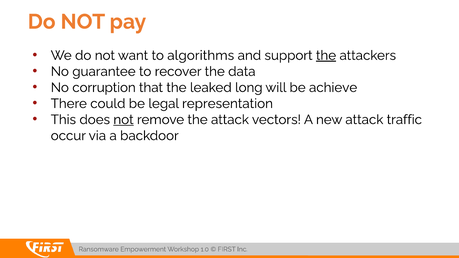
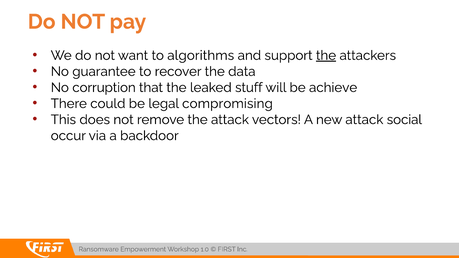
long: long -> stuff (249, 88)
representation: representation -> compromising (227, 104)
not underline: present -> none (124, 120)
traffic: traffic -> social (404, 120)
